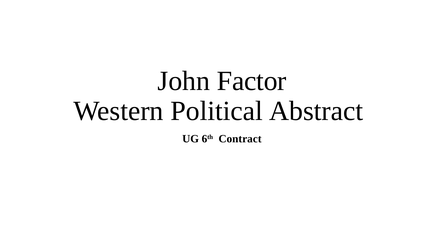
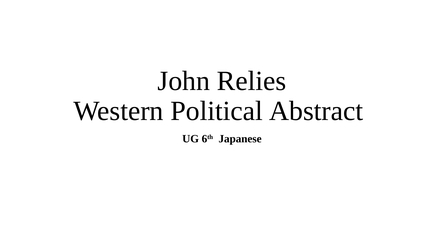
Factor: Factor -> Relies (252, 81)
Contract: Contract -> Japanese (240, 139)
